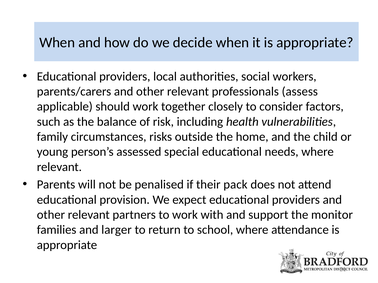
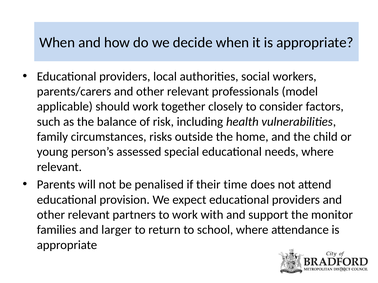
assess: assess -> model (300, 92)
pack: pack -> time (235, 185)
